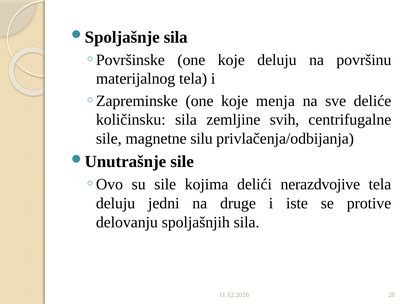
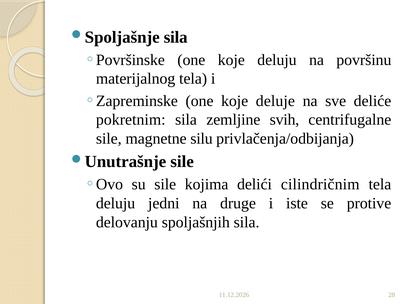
menja: menja -> deluje (275, 101)
količinsku: količinsku -> pokretnim (131, 120)
nerazdvojive: nerazdvojive -> cilindričnim (320, 184)
